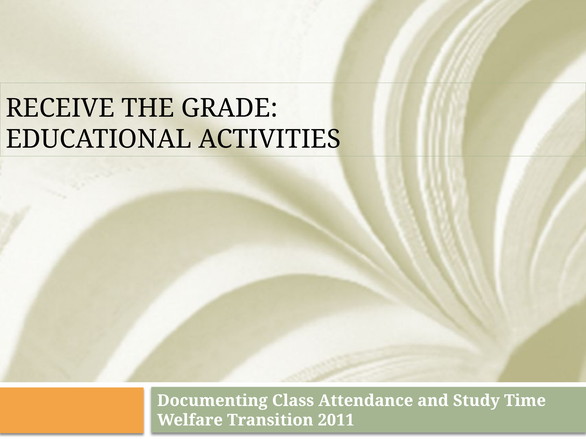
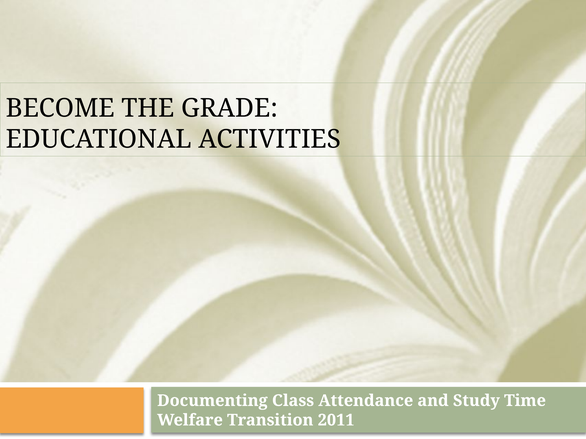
RECEIVE: RECEIVE -> BECOME (60, 108)
